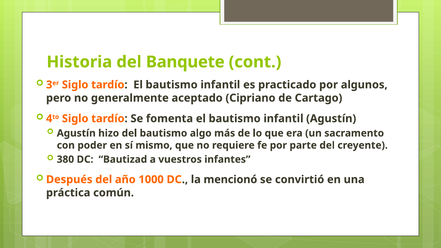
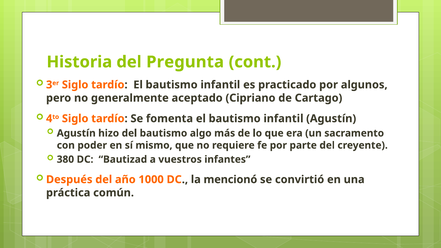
Banquete: Banquete -> Pregunta (185, 62)
